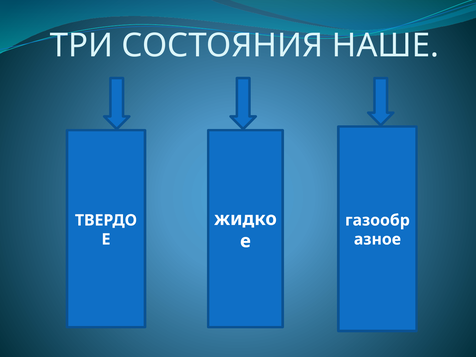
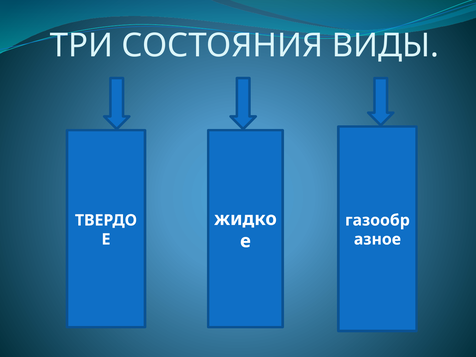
НАШЕ: НАШЕ -> ВИДЫ (385, 46)
